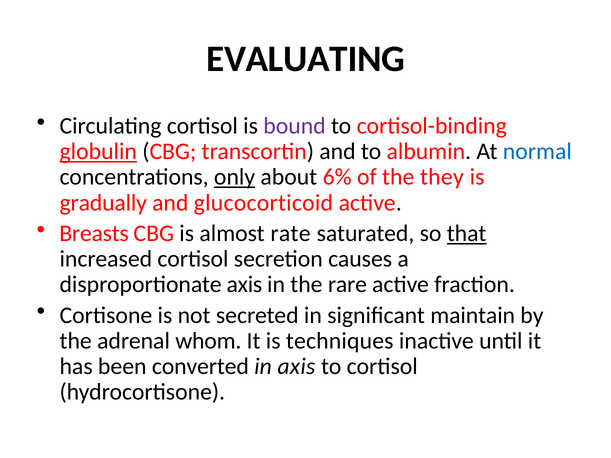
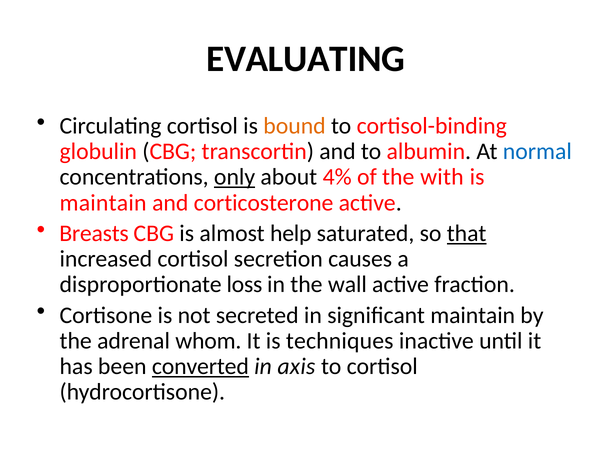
bound colour: purple -> orange (295, 126)
globulin underline: present -> none (98, 152)
6%: 6% -> 4% (337, 177)
they: they -> with (442, 177)
gradually: gradually -> maintain (103, 203)
glucocorticoid: glucocorticoid -> corticosterone (264, 203)
rate: rate -> help (291, 233)
disproportionate axis: axis -> loss (244, 285)
rare: rare -> wall (347, 285)
converted underline: none -> present (200, 367)
